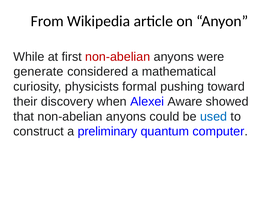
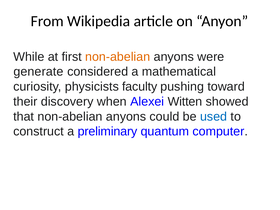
non-abelian colour: red -> orange (118, 57)
formal: formal -> faculty (140, 87)
Aware: Aware -> Witten (185, 102)
